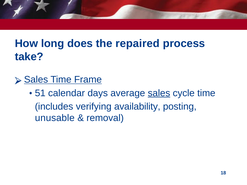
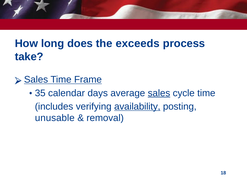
repaired: repaired -> exceeds (138, 44)
51: 51 -> 35 (40, 93)
availability underline: none -> present (137, 107)
